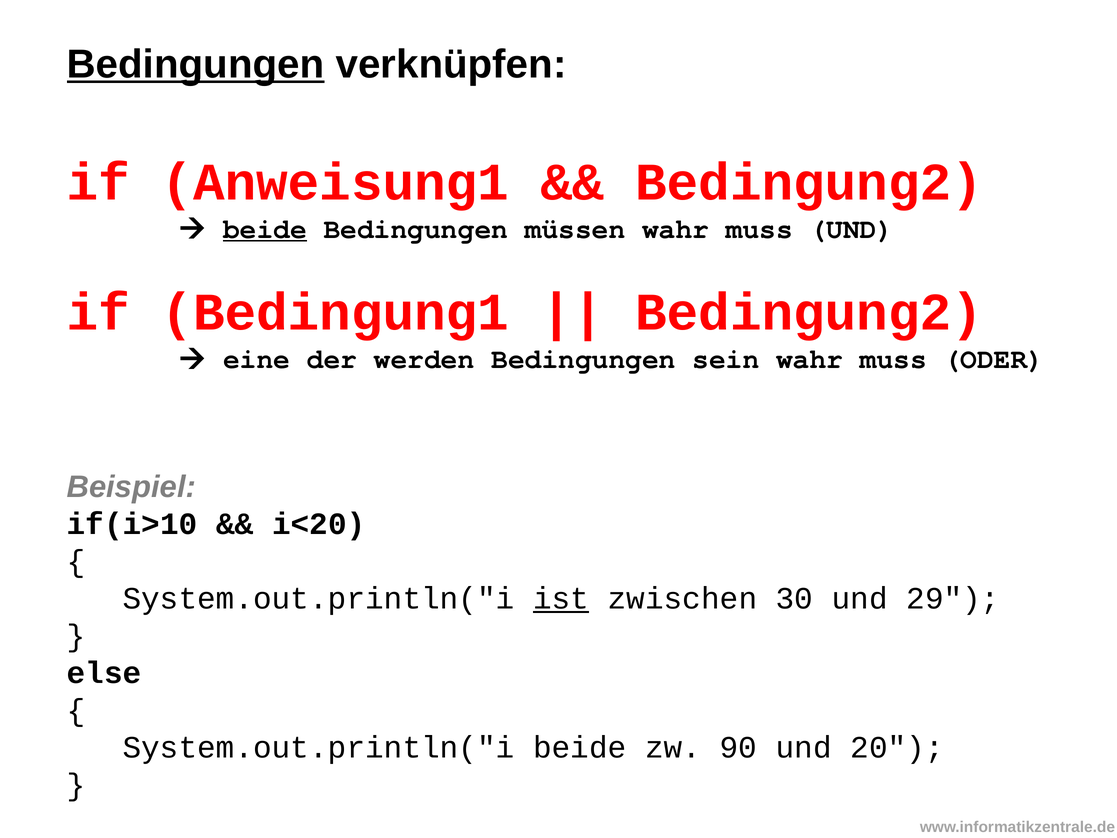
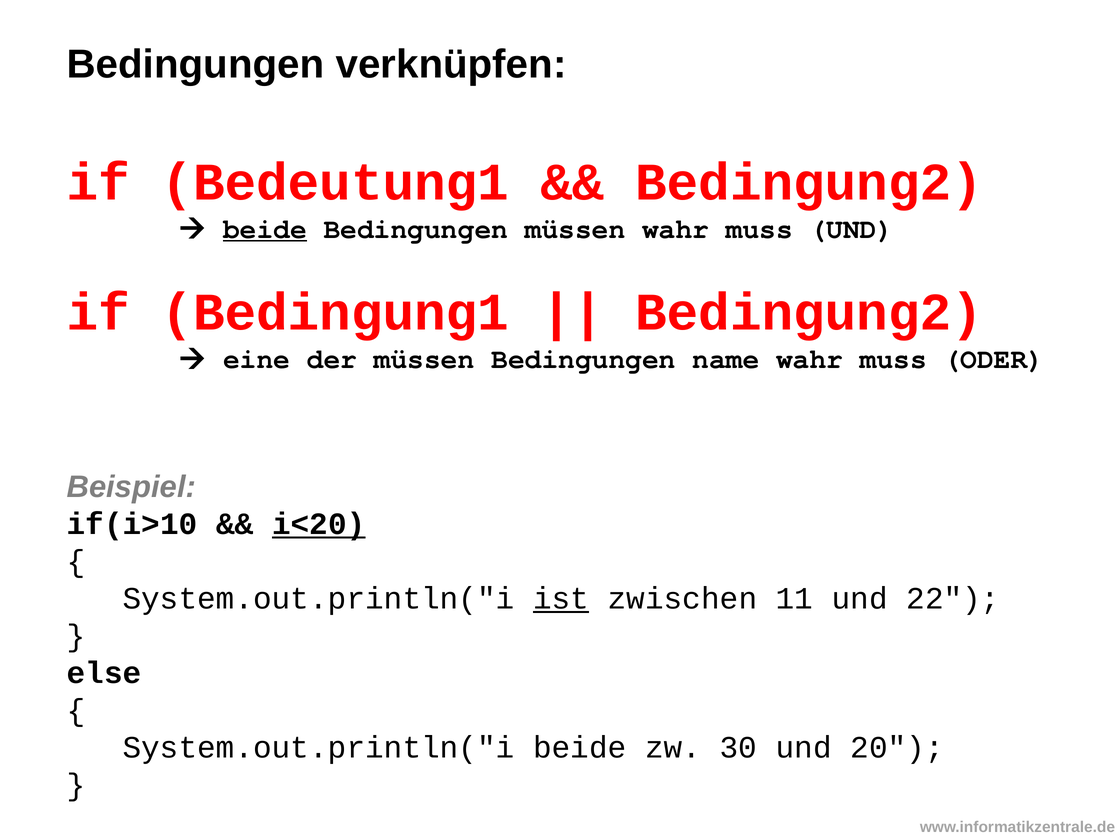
Bedingungen underline: present -> none (196, 64)
Anweisung1: Anweisung1 -> Bedeutung1 (335, 182)
der werden: werden -> müssen (424, 359)
sein: sein -> name (726, 359)
i<20 underline: none -> present (319, 524)
30: 30 -> 11 (794, 598)
29: 29 -> 22 (953, 598)
90: 90 -> 30 (738, 747)
